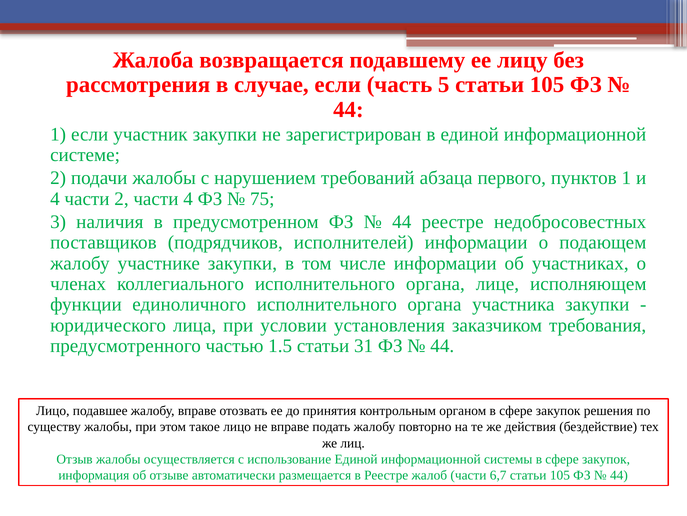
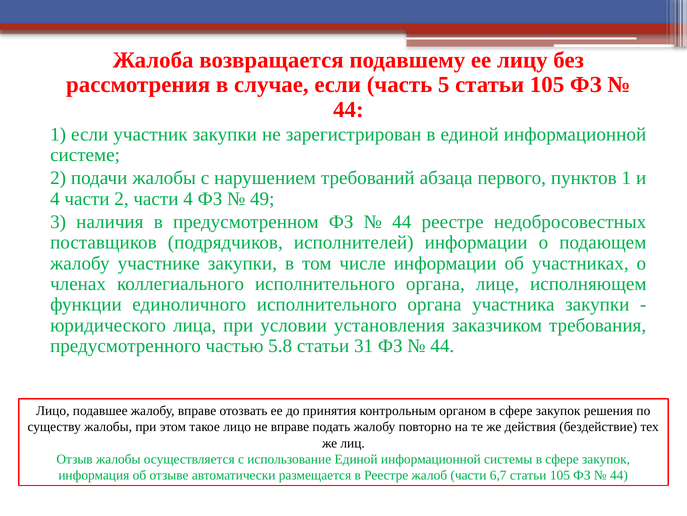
75: 75 -> 49 (262, 199)
1.5: 1.5 -> 5.8 (280, 345)
